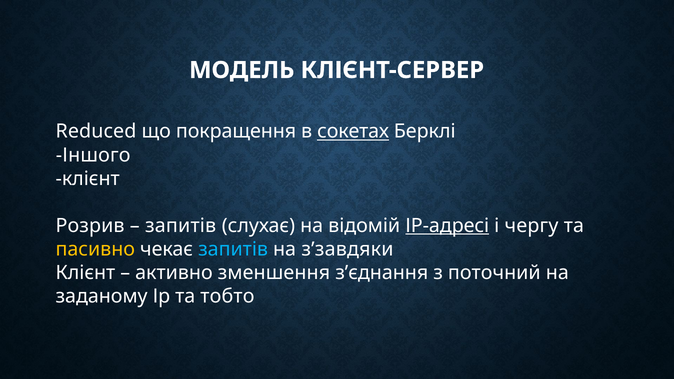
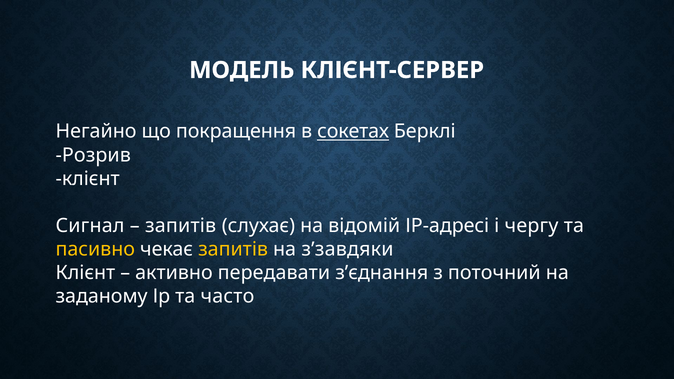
Reduced: Reduced -> Негайно (96, 132)
Іншого: Іншого -> Розрив (93, 155)
Розрив: Розрив -> Сигнал (90, 226)
ІР-адресі underline: present -> none (447, 226)
запитів colour: light blue -> yellow (233, 249)
зменшення: зменшення -> передавати (274, 273)
тобто: тобто -> часто (227, 296)
